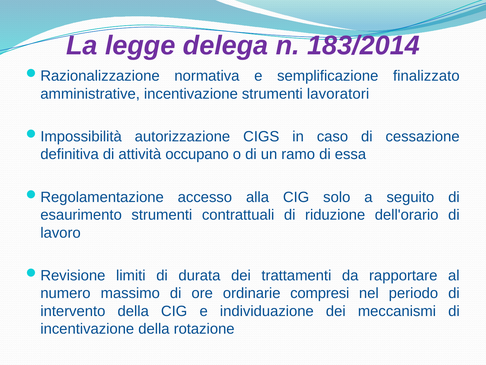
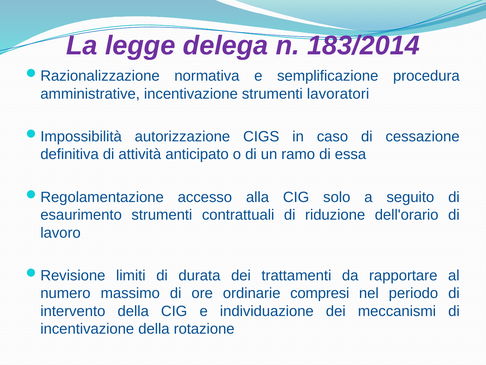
finalizzato: finalizzato -> procedura (426, 76)
occupano: occupano -> anticipato (197, 154)
